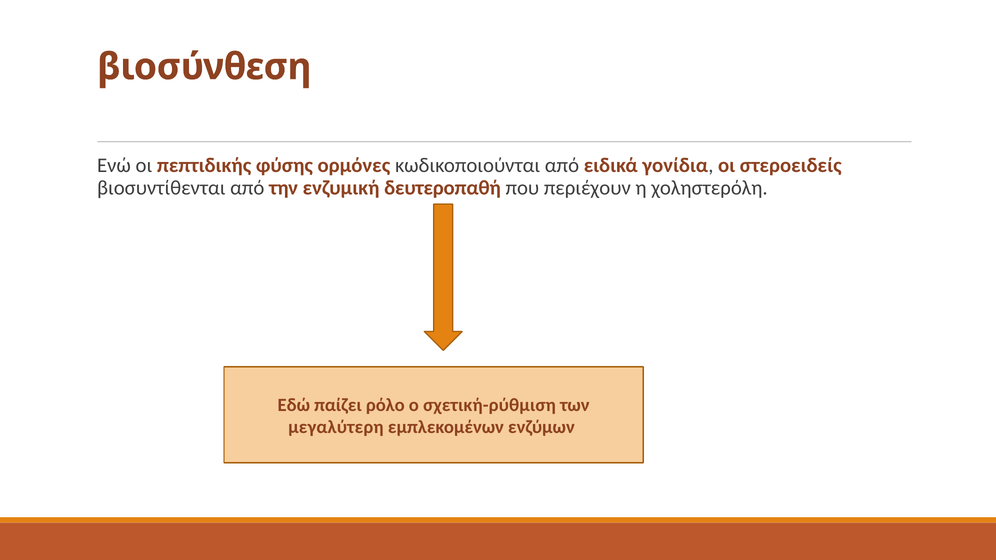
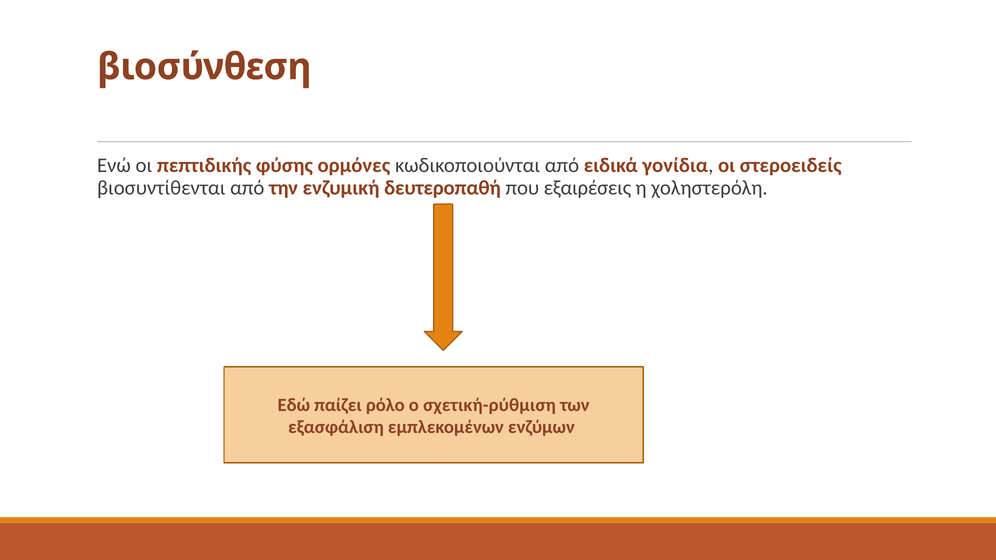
περιέχουν: περιέχουν -> εξαιρέσεις (587, 188)
μεγαλύτερη: μεγαλύτερη -> εξασφάλιση (336, 428)
